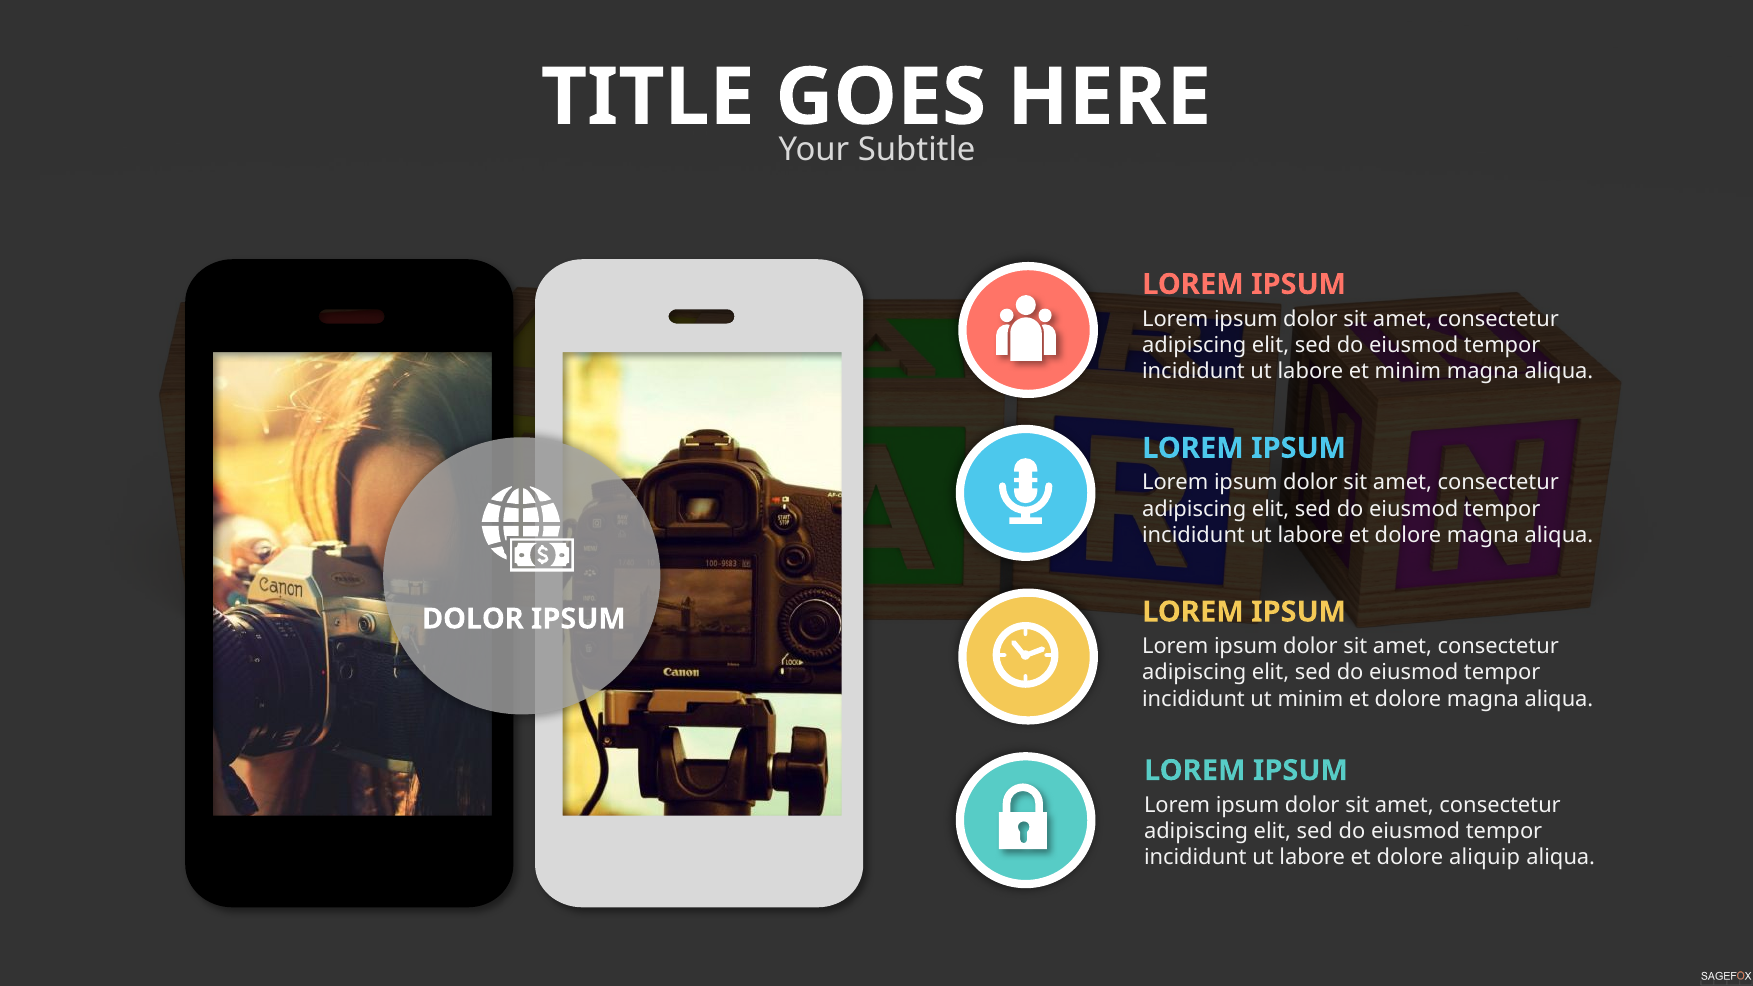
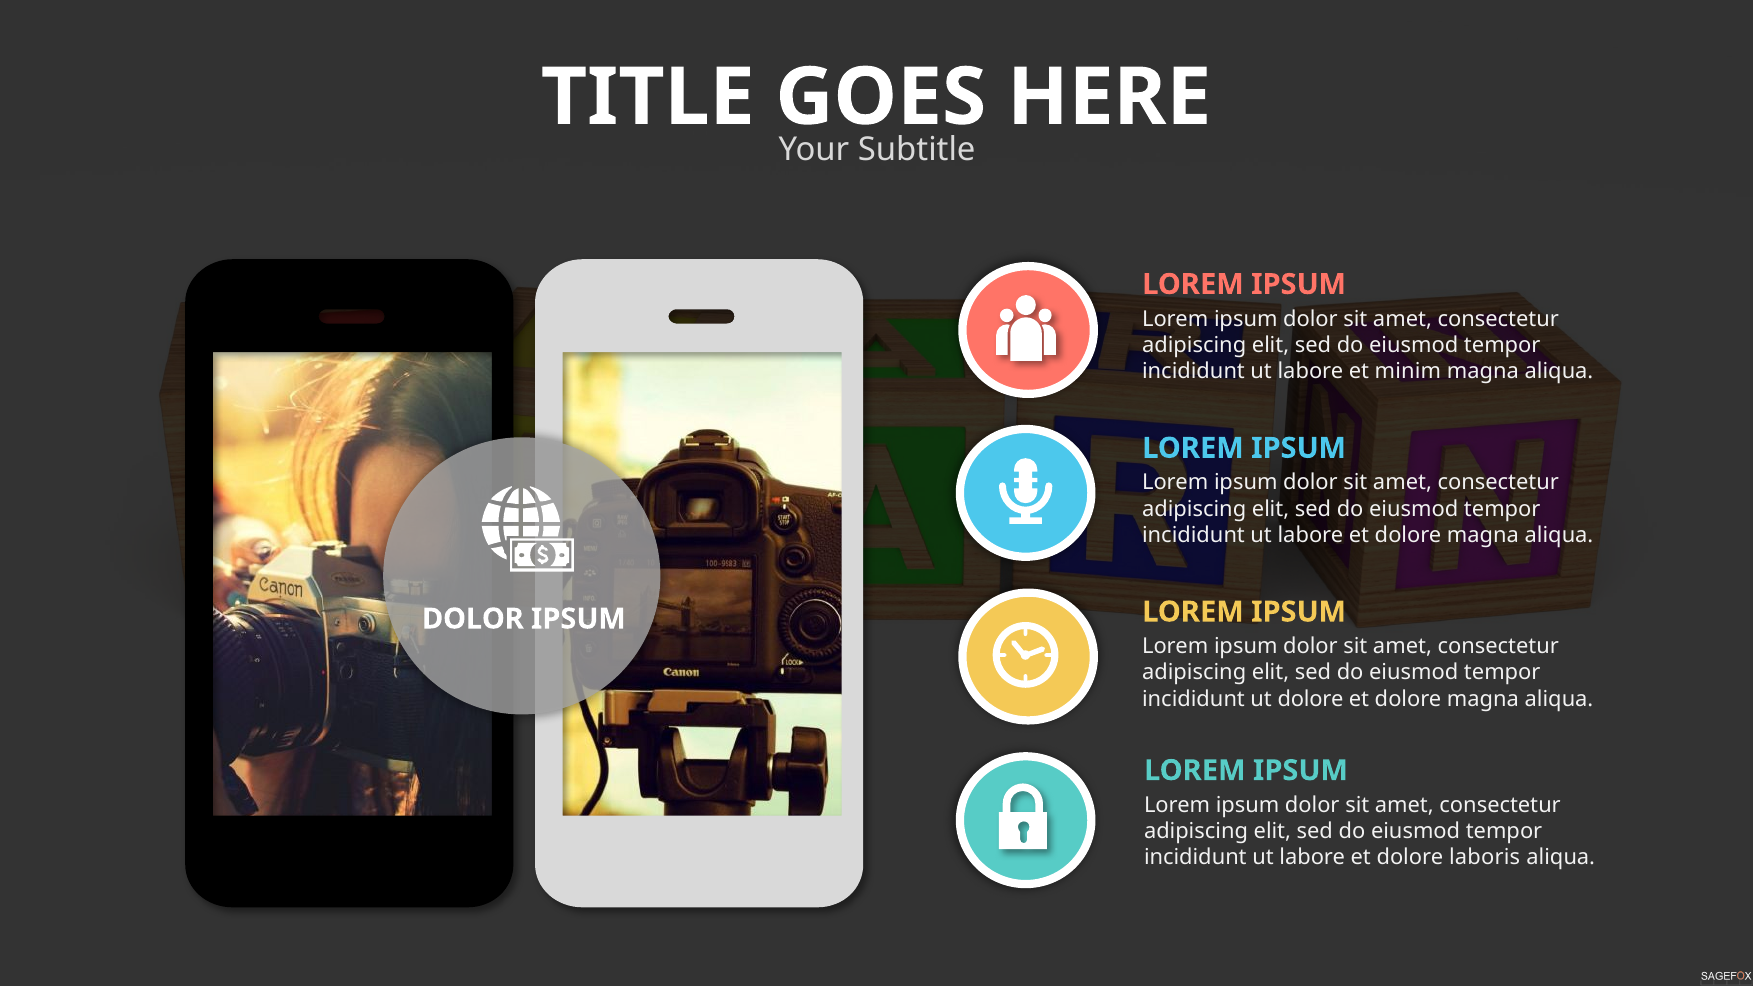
ut minim: minim -> dolore (1311, 699)
aliquip: aliquip -> laboris (1485, 858)
